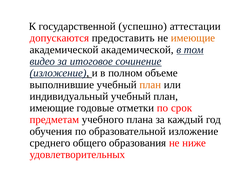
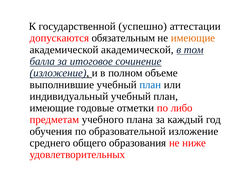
предоставить: предоставить -> обязательным (123, 38)
видео: видео -> балла (42, 61)
план colour: orange -> blue (150, 85)
срок: срок -> либо (182, 108)
